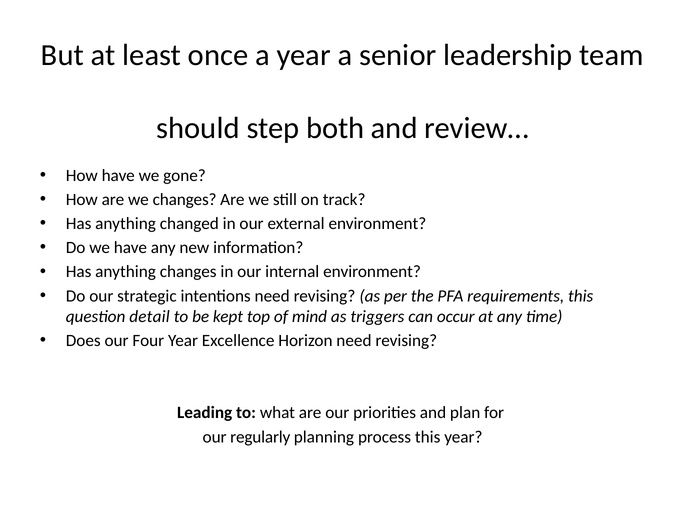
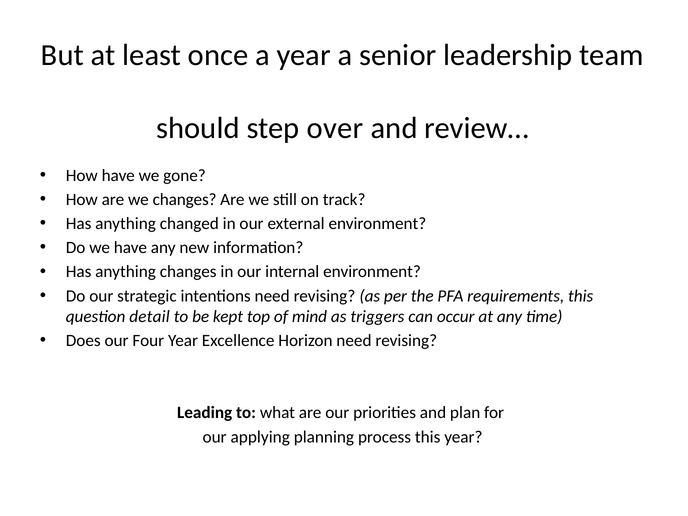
both: both -> over (335, 128)
regularly: regularly -> applying (260, 437)
